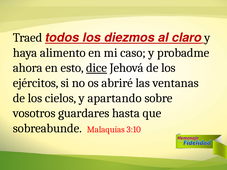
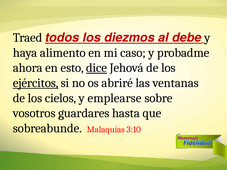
claro: claro -> debe (187, 38)
ejércitos underline: none -> present (36, 83)
apartando: apartando -> emplearse (115, 98)
